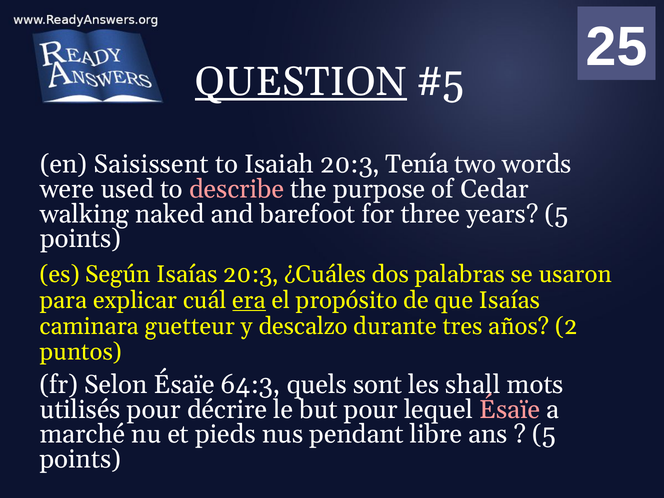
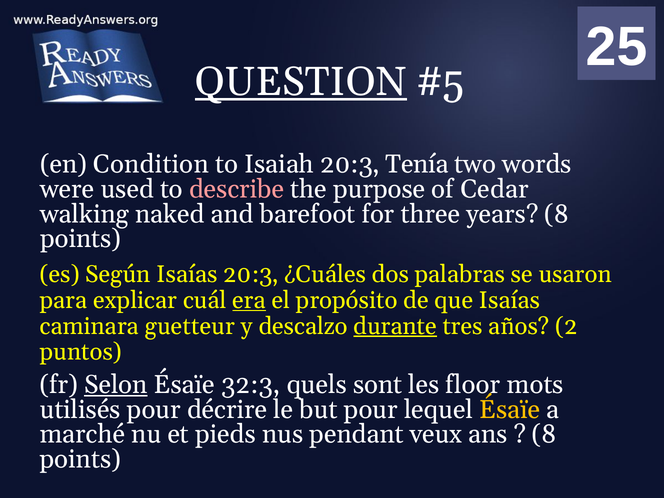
Saisissent: Saisissent -> Condition (151, 164)
years 5: 5 -> 8 (557, 214)
durante underline: none -> present (395, 326)
Selon underline: none -> present (116, 385)
64:3: 64:3 -> 32:3 (251, 385)
shall: shall -> floor (473, 385)
Ésaïe colour: pink -> yellow (510, 410)
libre: libre -> veux (436, 434)
5: 5 -> 8 (544, 434)
